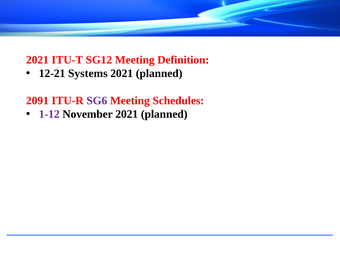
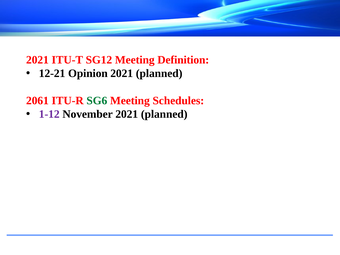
Systems: Systems -> Opinion (88, 73)
2091: 2091 -> 2061 (37, 101)
SG6 colour: purple -> green (97, 101)
